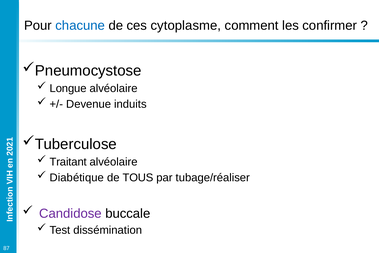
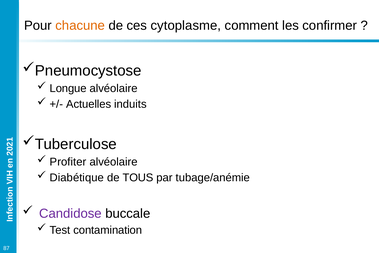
chacune colour: blue -> orange (80, 26)
Devenue: Devenue -> Actuelles (89, 104)
Traitant: Traitant -> Profiter (68, 162)
tubage/réaliser: tubage/réaliser -> tubage/anémie (213, 177)
dissémination: dissémination -> contamination (108, 230)
